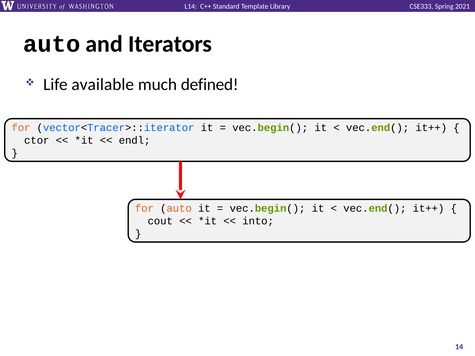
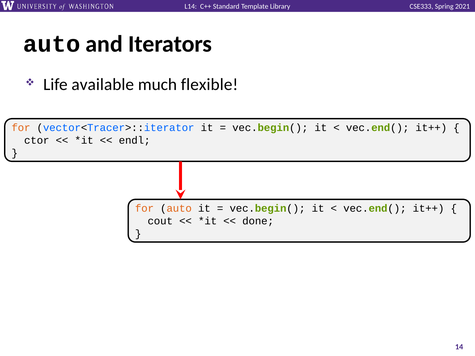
defined: defined -> flexible (209, 85)
into: into -> done (258, 221)
